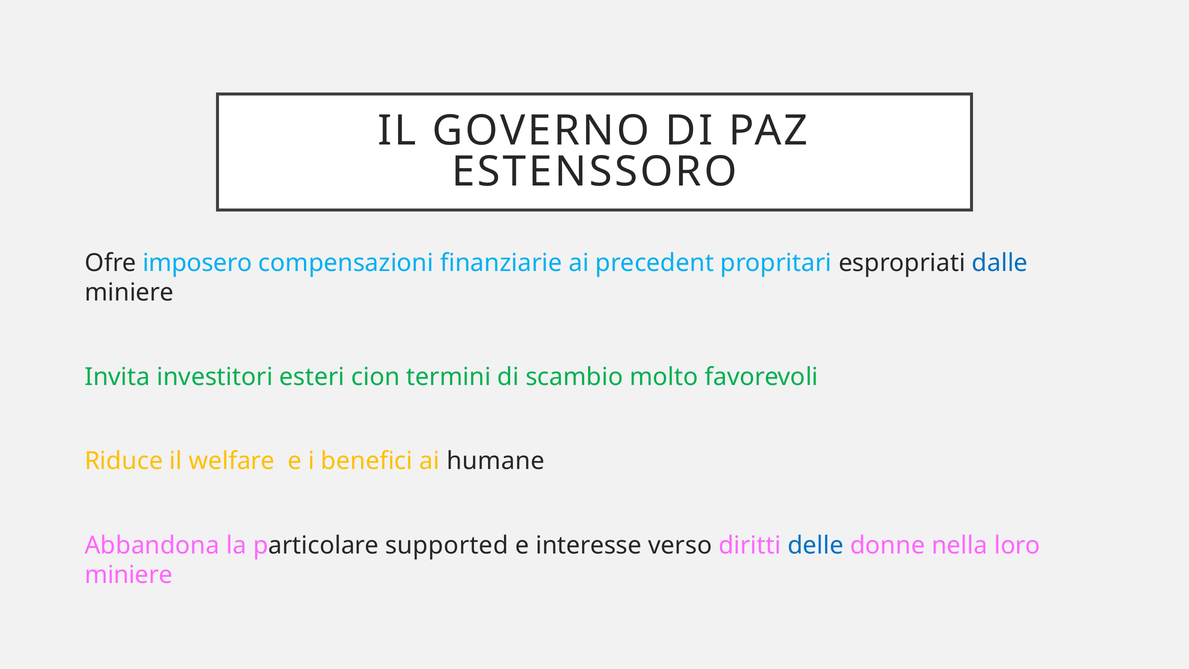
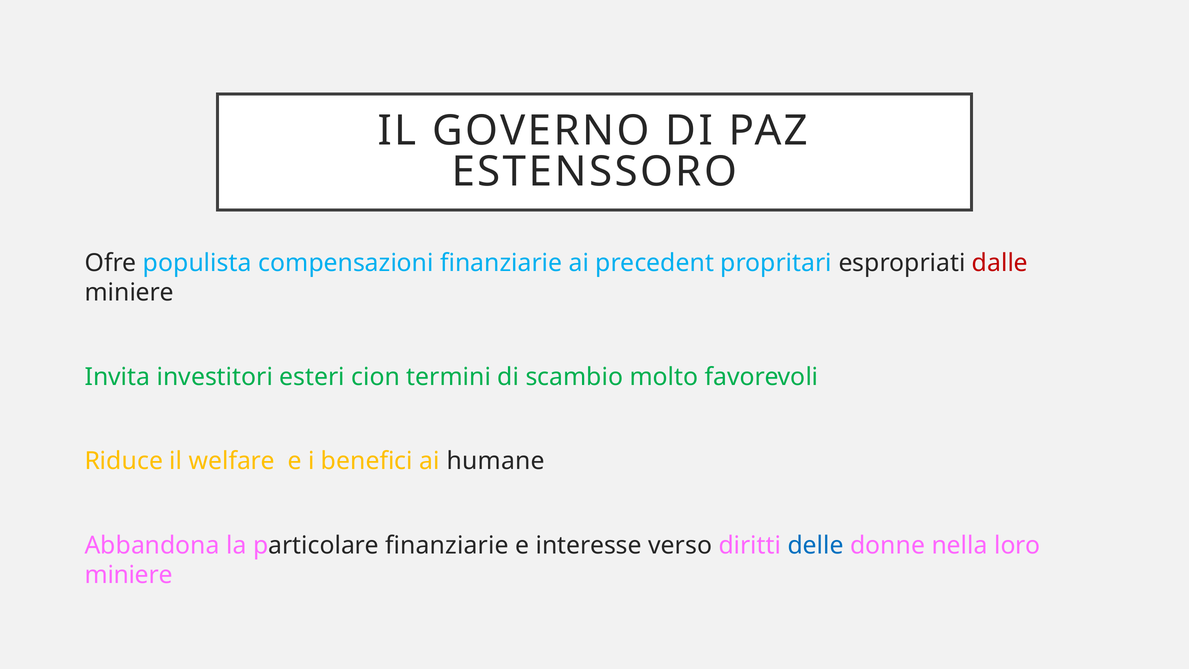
imposero: imposero -> populista (197, 263)
dalle colour: blue -> red (1000, 263)
particolare supported: supported -> finanziarie (447, 545)
